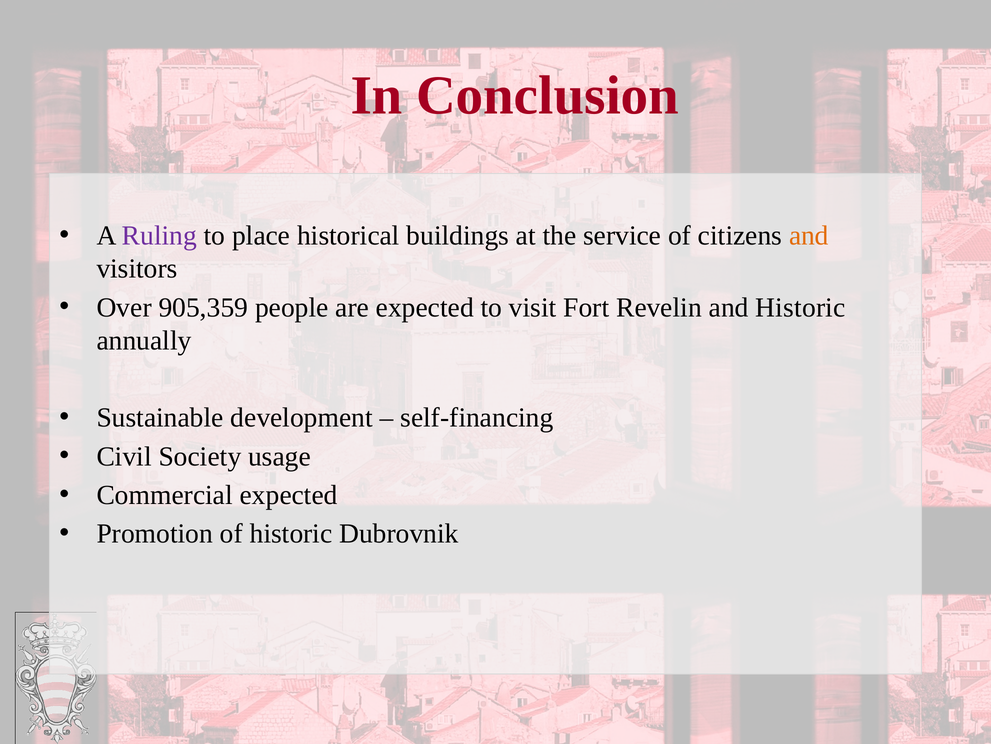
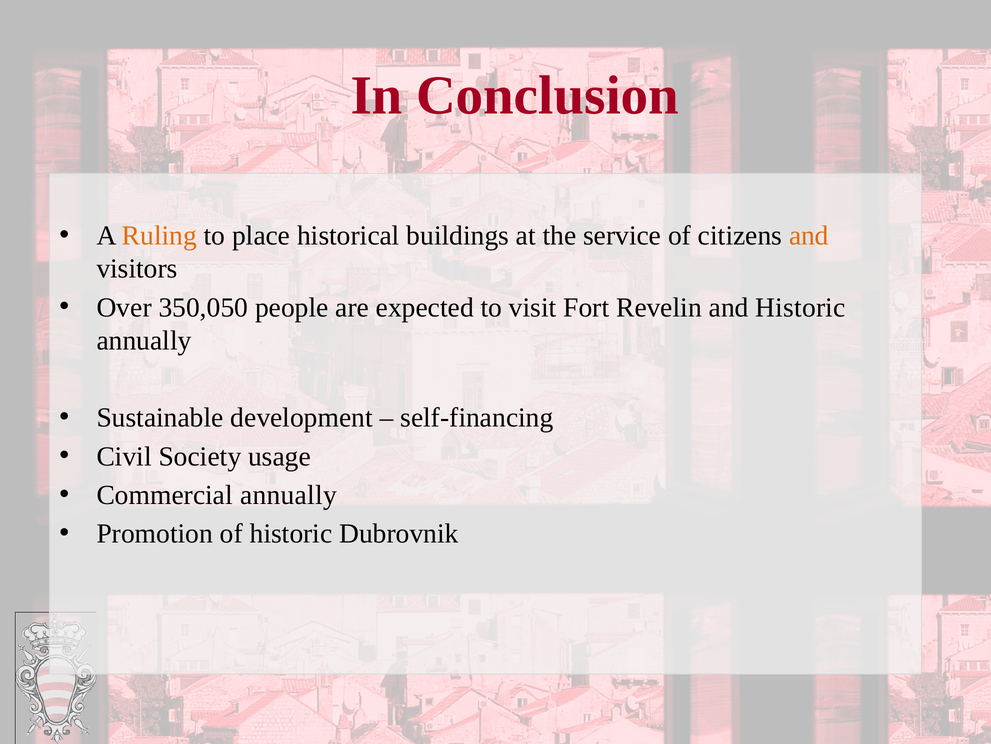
Ruling colour: purple -> orange (159, 235)
905,359: 905,359 -> 350,050 (203, 307)
Commercial expected: expected -> annually (289, 495)
